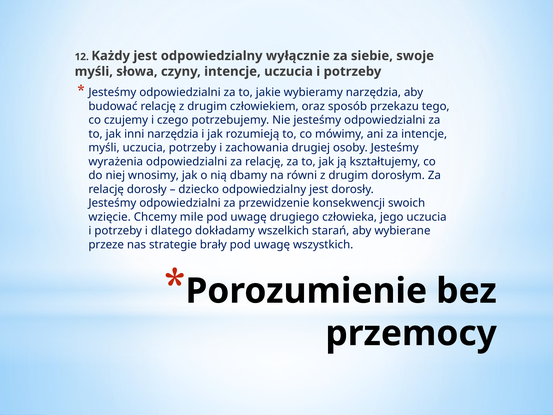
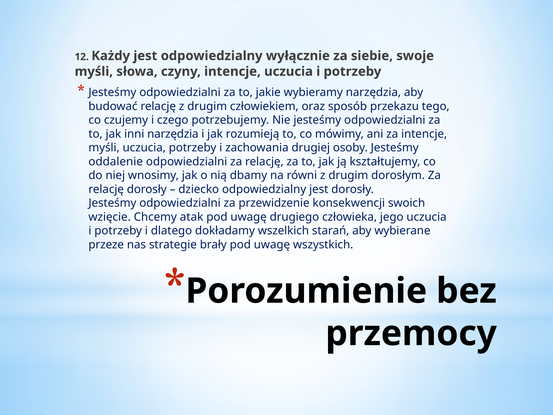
wyrażenia: wyrażenia -> oddalenie (116, 161)
mile: mile -> atak (192, 217)
